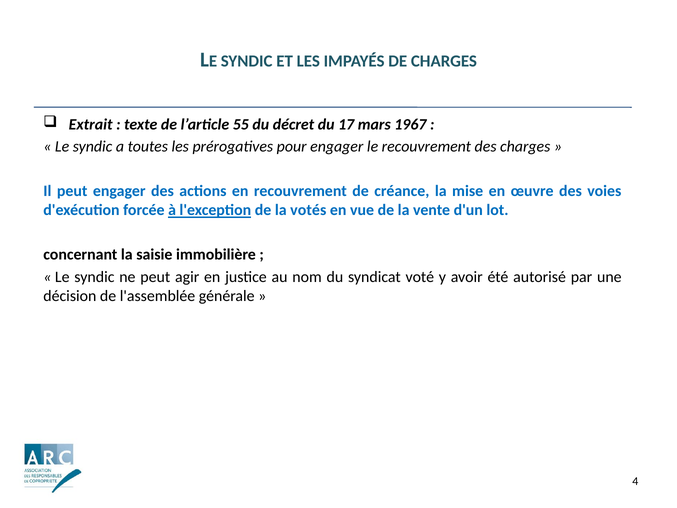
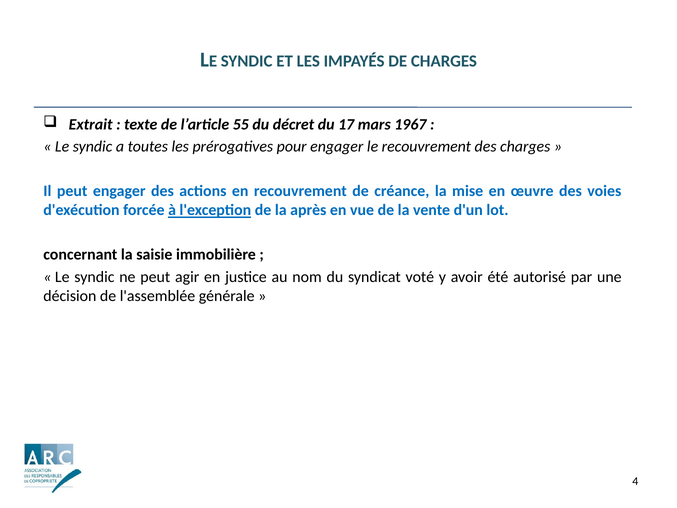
votés: votés -> après (308, 210)
